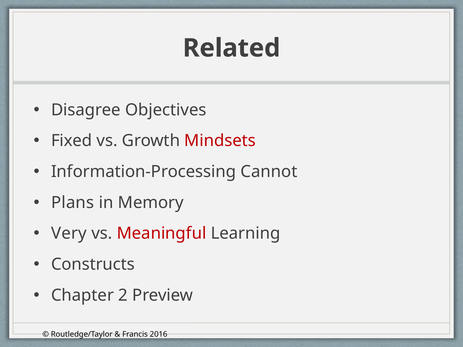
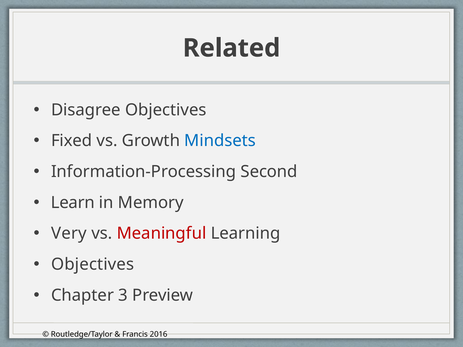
Mindsets colour: red -> blue (220, 141)
Cannot: Cannot -> Second (269, 172)
Plans: Plans -> Learn (73, 203)
Constructs: Constructs -> Objectives (93, 265)
2: 2 -> 3 (123, 295)
